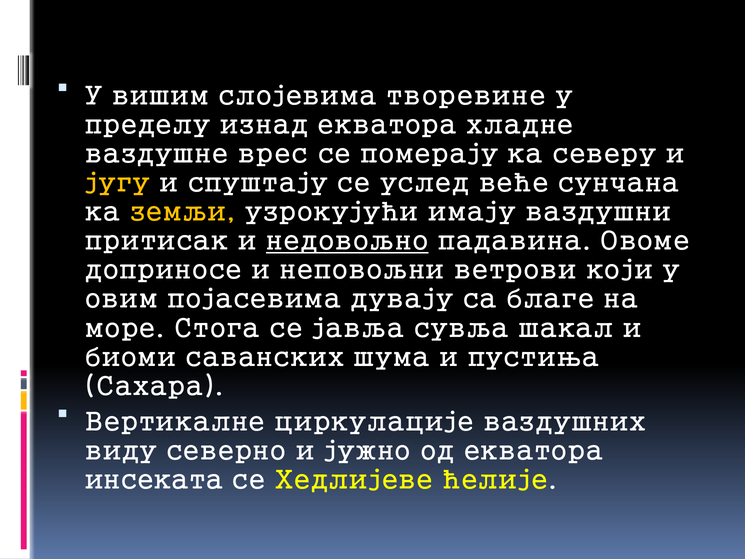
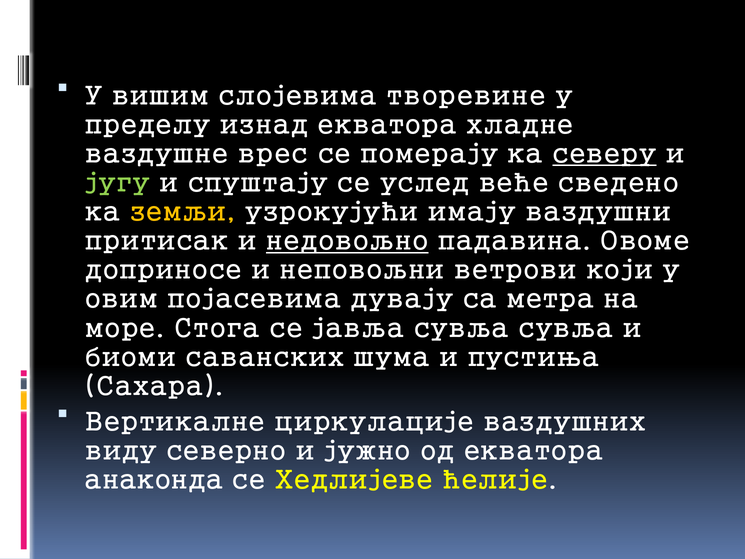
северу underline: none -> present (604, 154)
југу colour: yellow -> light green (118, 183)
сунчана: сунчана -> сведено (619, 183)
благе: благе -> метра (550, 299)
сувља шакал: шакал -> сувља (566, 328)
инсеката: инсеката -> анаконда (154, 480)
